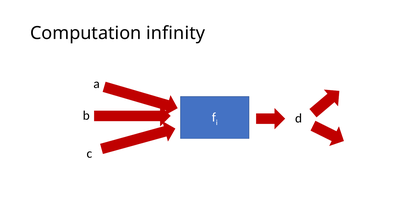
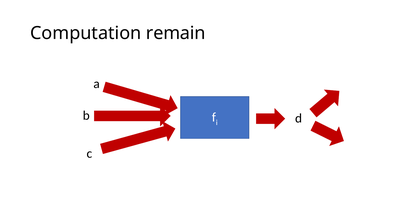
infinity: infinity -> remain (176, 33)
